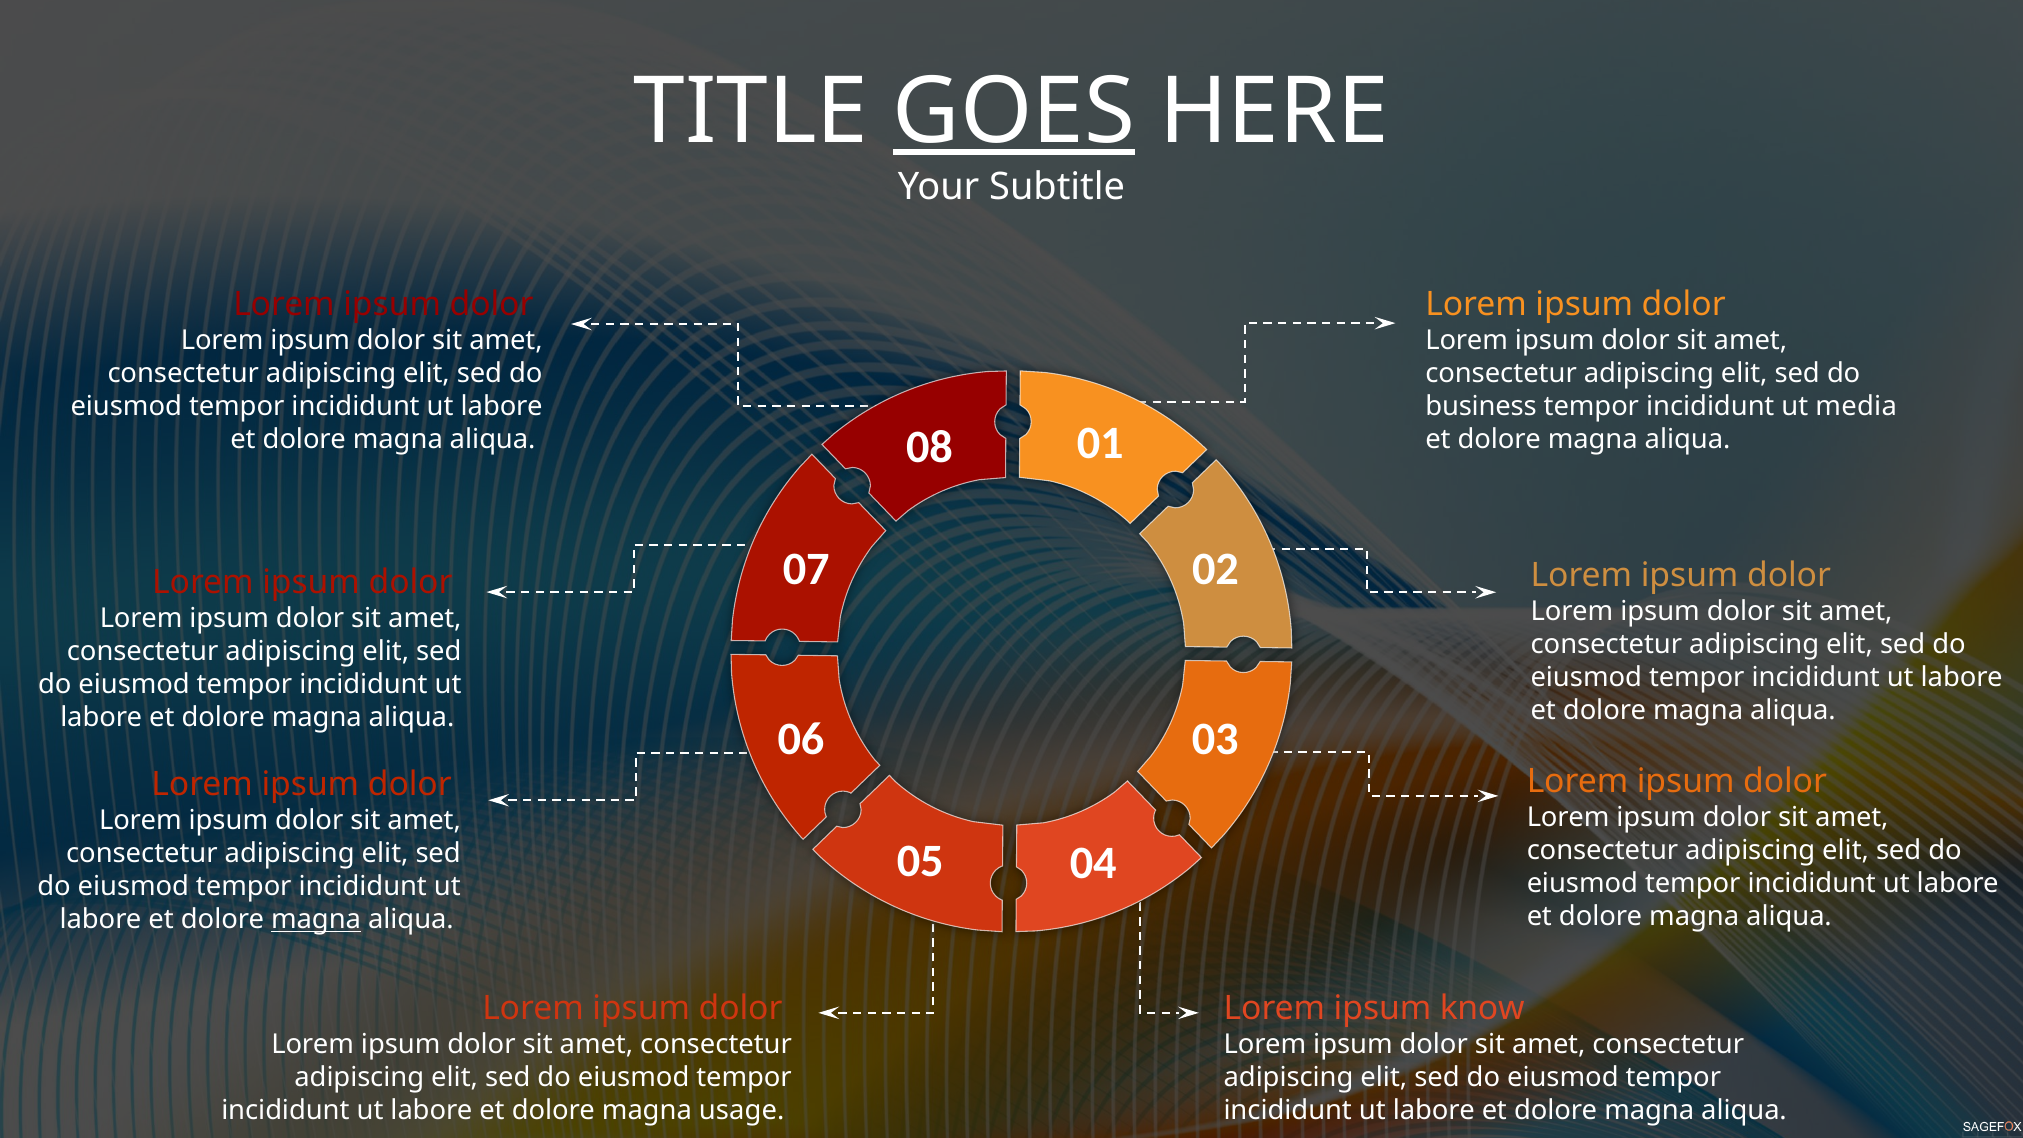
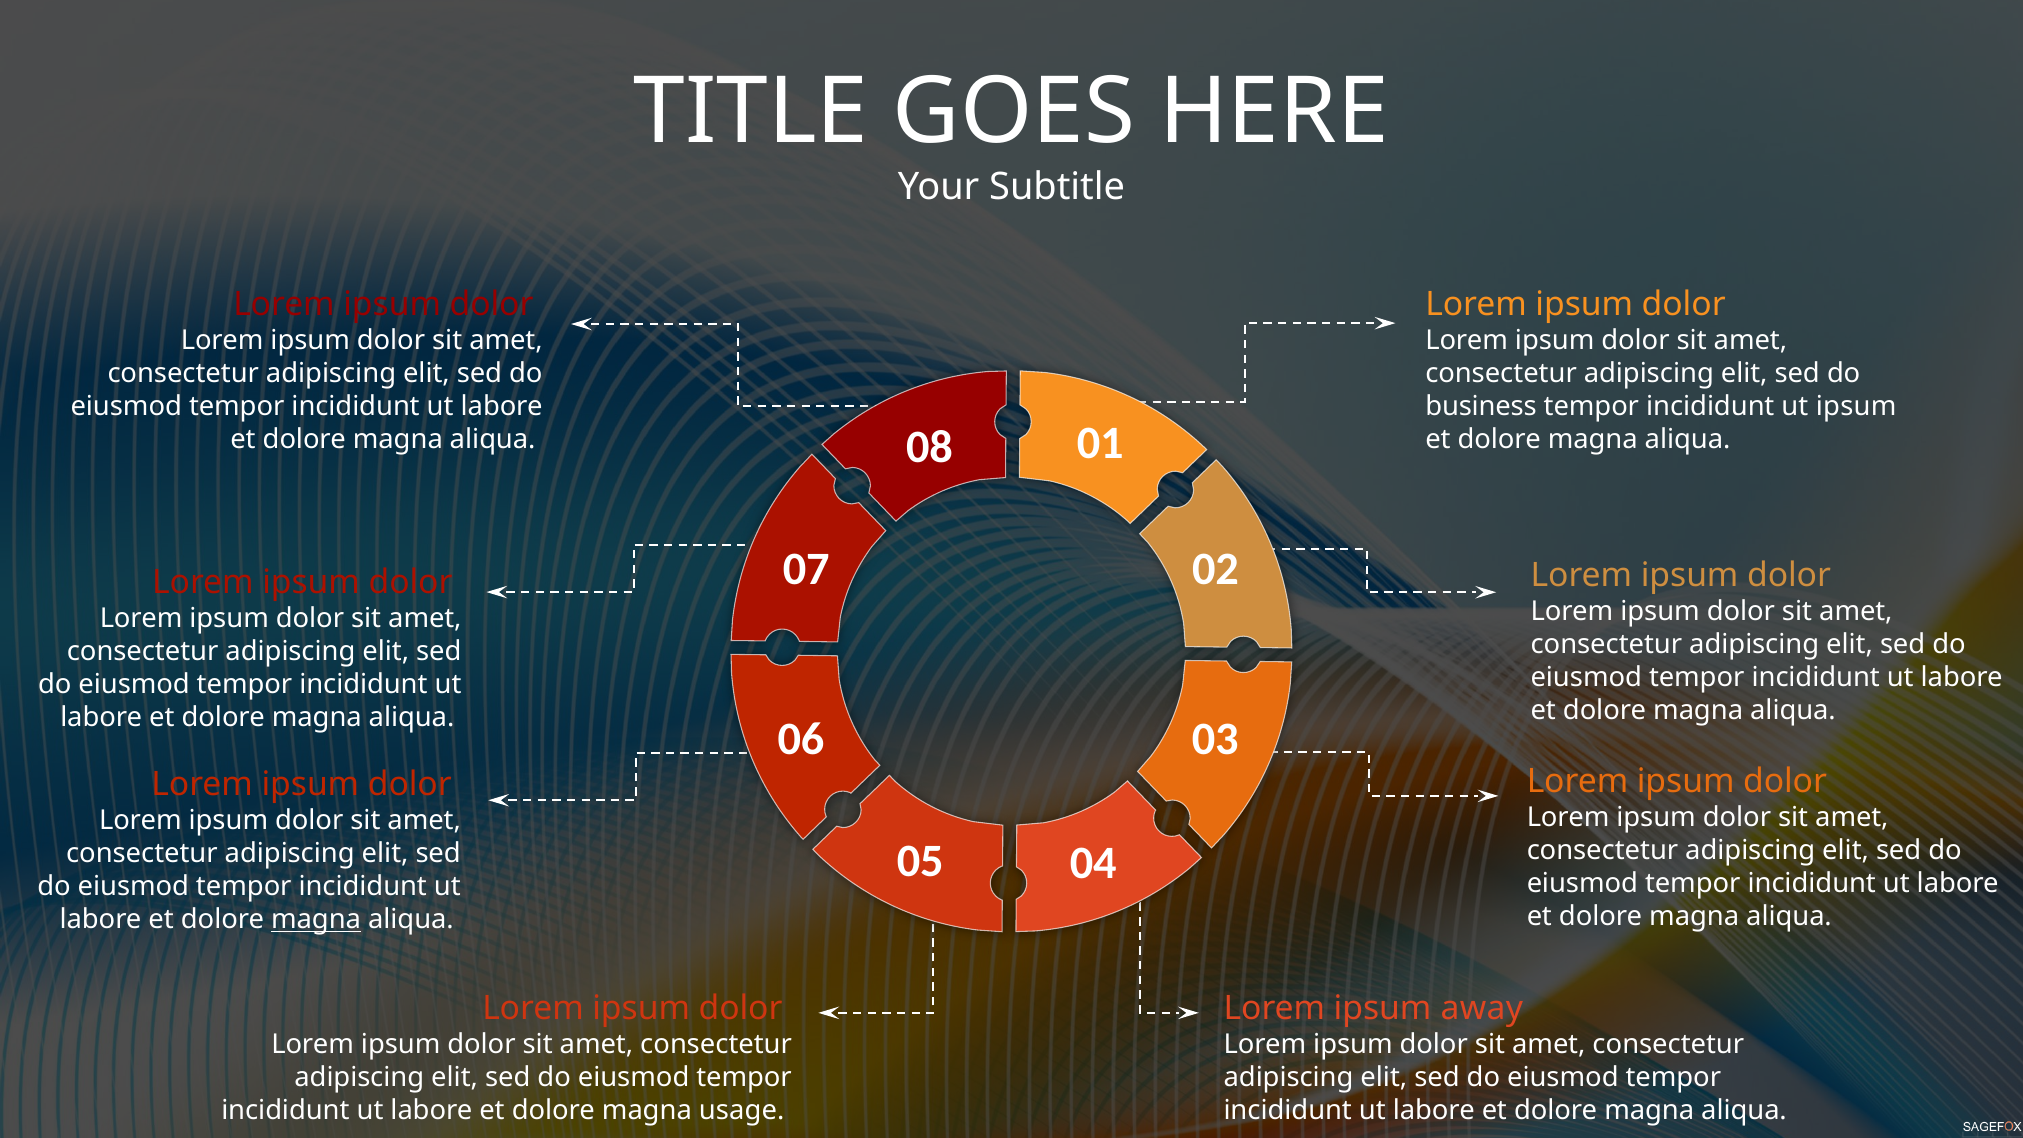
GOES underline: present -> none (1014, 112)
ut media: media -> ipsum (1856, 406)
know: know -> away (1482, 1008)
